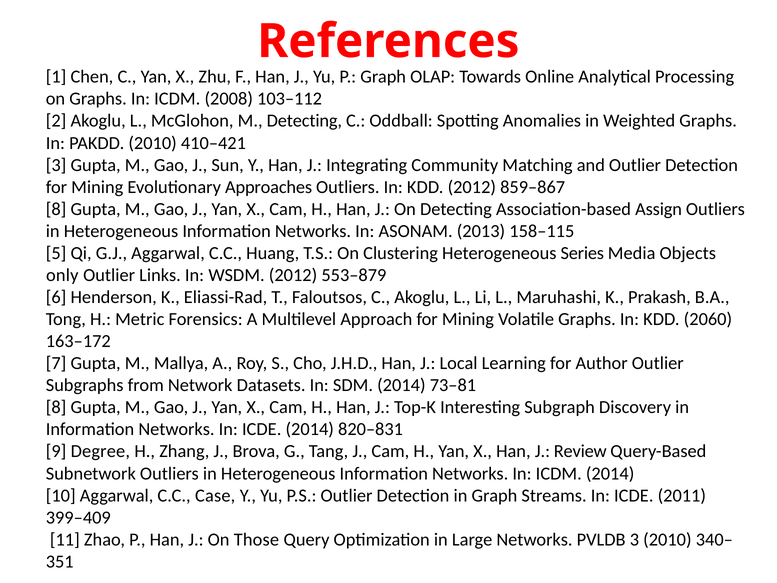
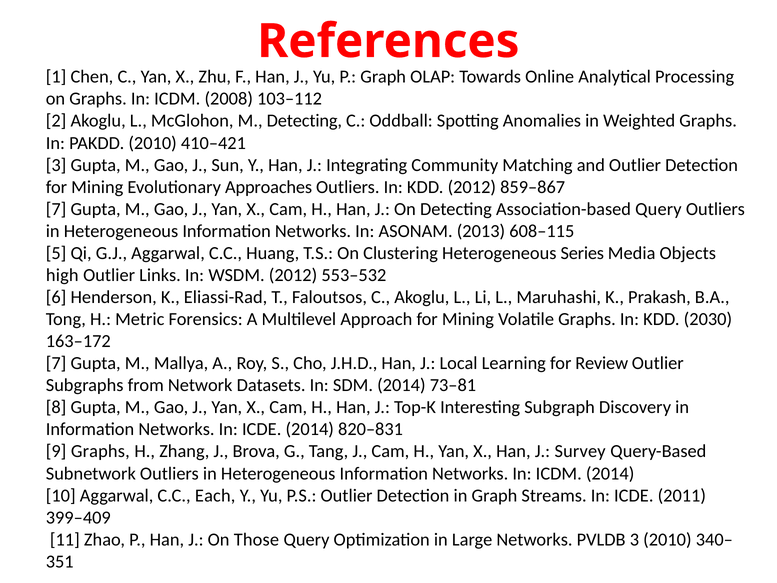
8: 8 -> 7 (56, 209)
Association-based Assign: Assign -> Query (658, 209)
158–115: 158–115 -> 608–115 (542, 231)
only: only -> high (62, 275)
553–879: 553–879 -> 553–532 (354, 275)
2060: 2060 -> 2030 (708, 319)
Author: Author -> Review (602, 363)
9 Degree: Degree -> Graphs (100, 451)
Review: Review -> Survey (580, 451)
Case: Case -> Each (215, 495)
